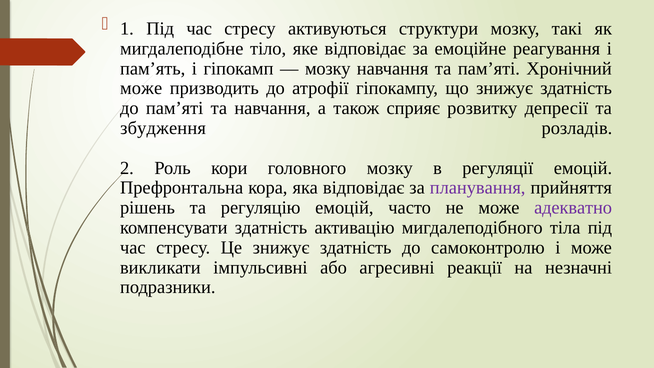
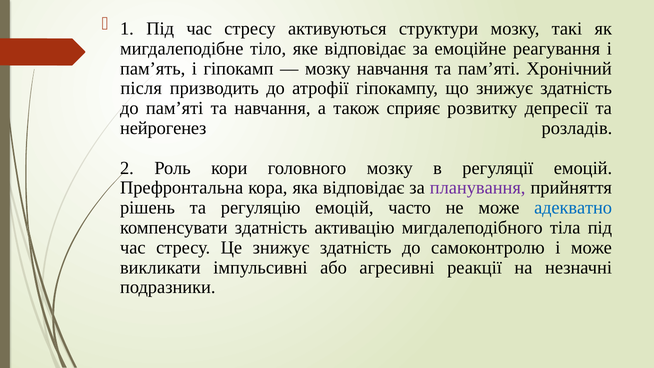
може: може -> після (141, 88)
збудження: збудження -> нейрогенез (163, 128)
адекватно colour: purple -> blue (573, 208)
